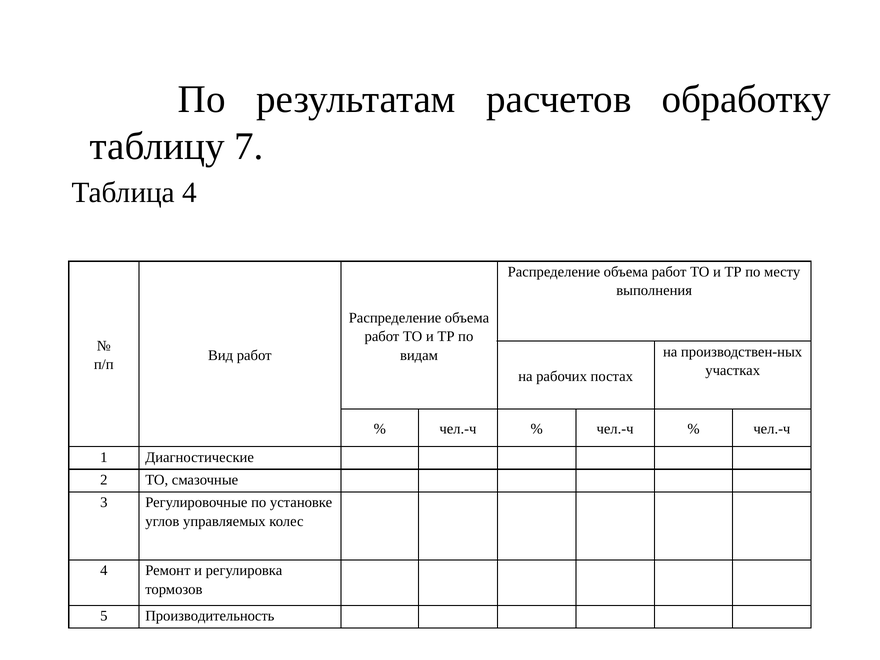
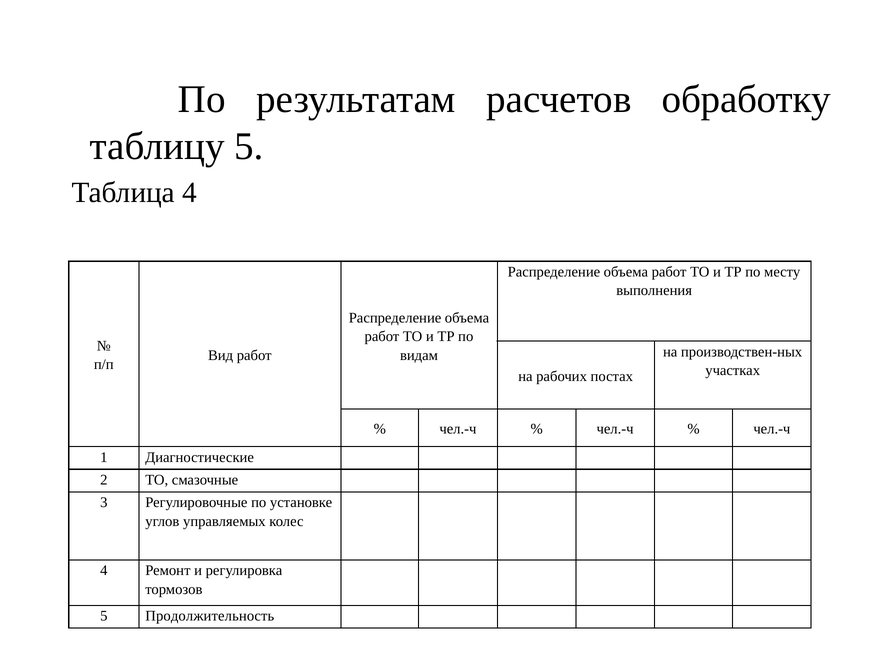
таблицу 7: 7 -> 5 (249, 146)
Производительность: Производительность -> Продолжительность (210, 616)
